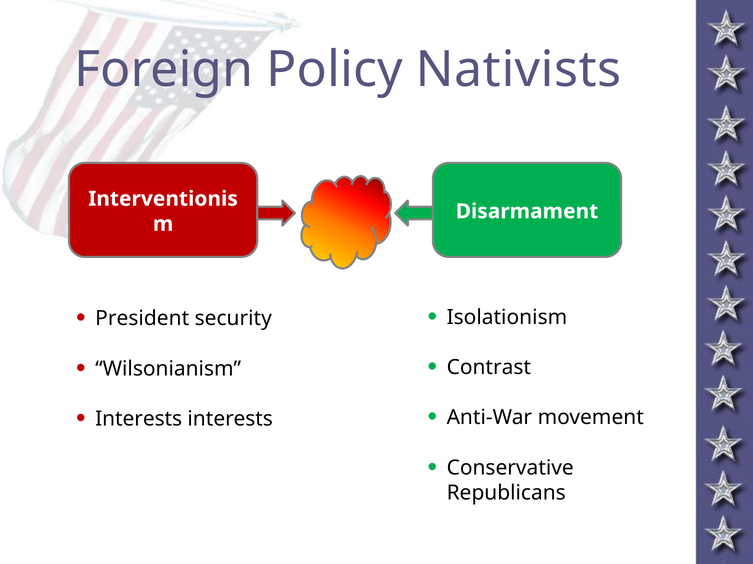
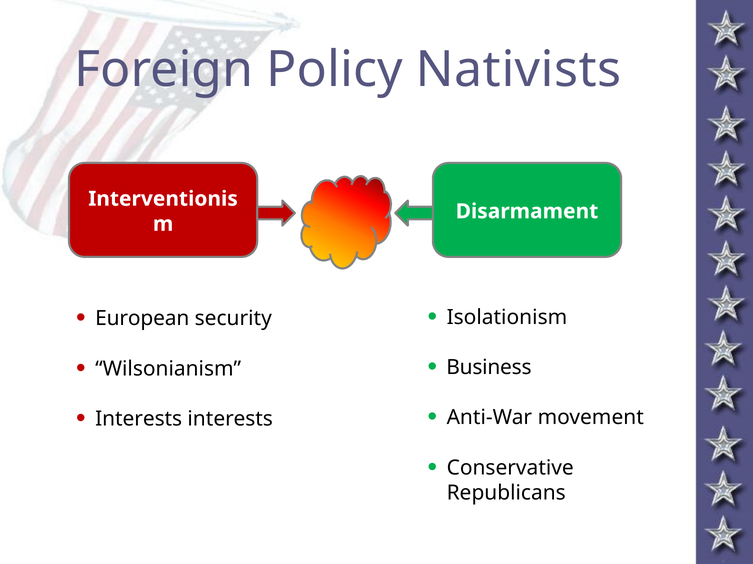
President: President -> European (142, 319)
Contrast: Contrast -> Business (489, 368)
